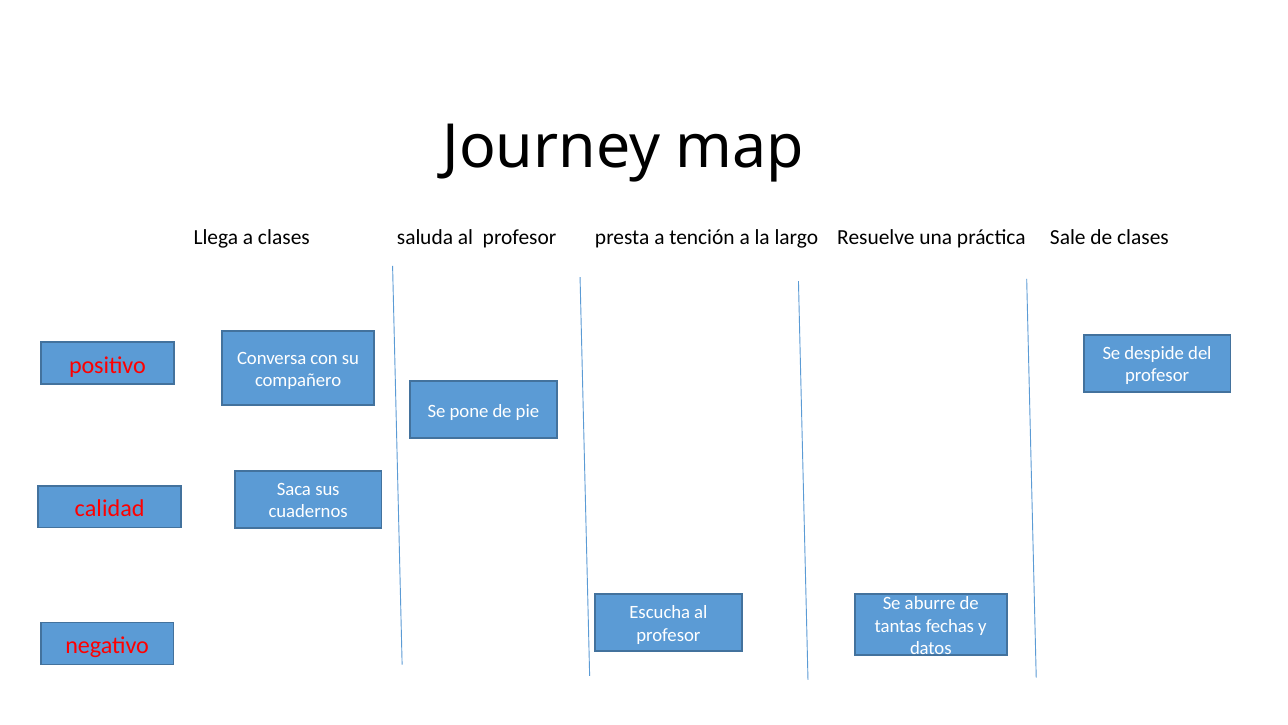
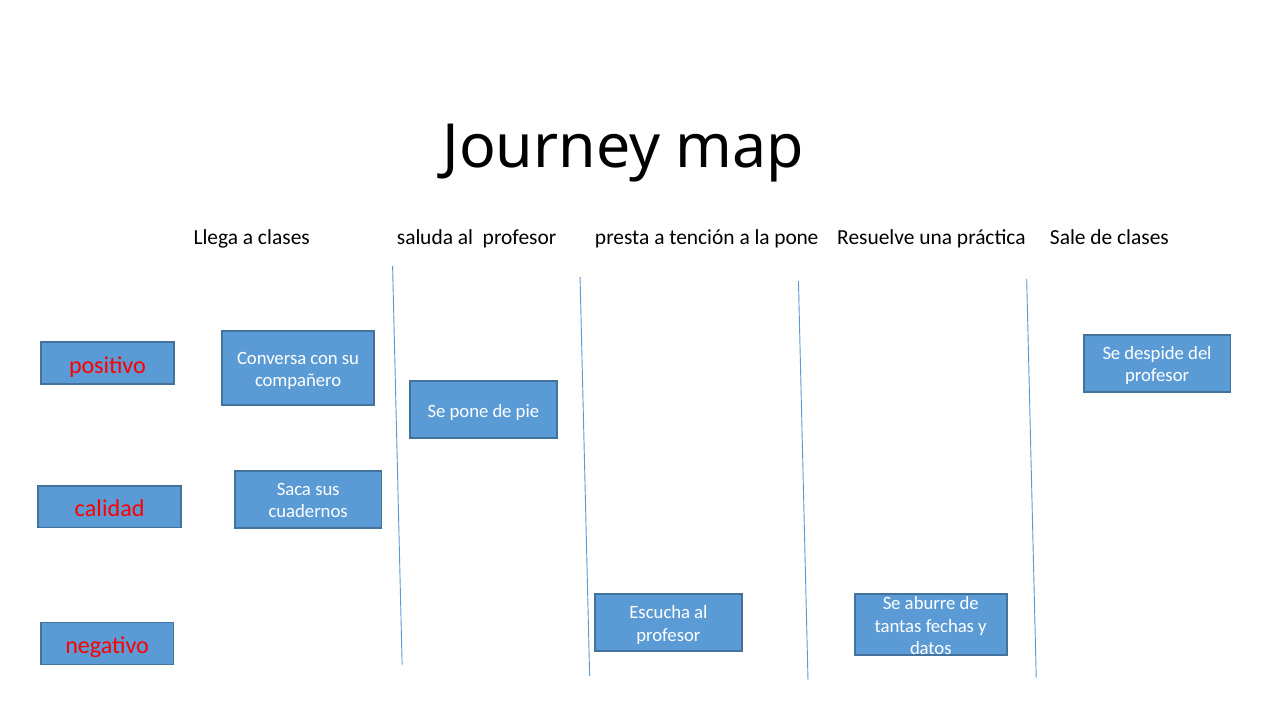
la largo: largo -> pone (796, 238)
